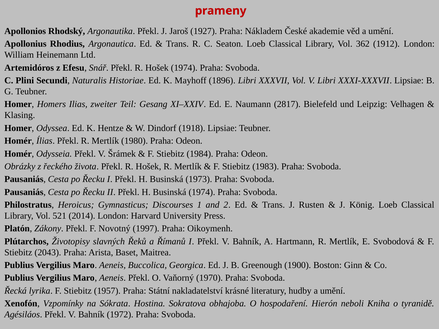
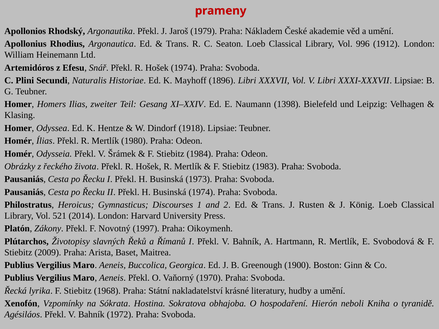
1927: 1927 -> 1979 (204, 31)
362: 362 -> 996 (363, 44)
2817: 2817 -> 1398 (287, 104)
2043: 2043 -> 2009 (48, 253)
1957: 1957 -> 1968 (107, 291)
